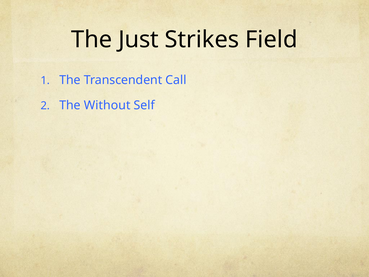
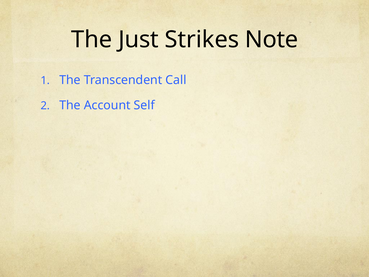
Field: Field -> Note (272, 39)
Without: Without -> Account (107, 105)
